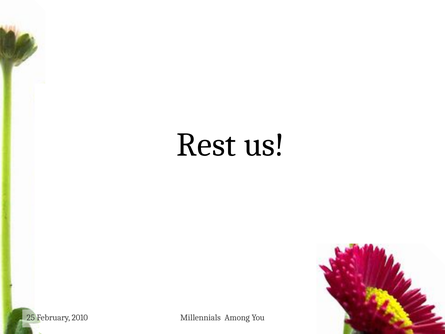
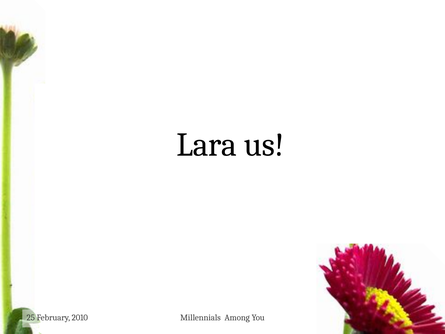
Rest: Rest -> Lara (207, 145)
